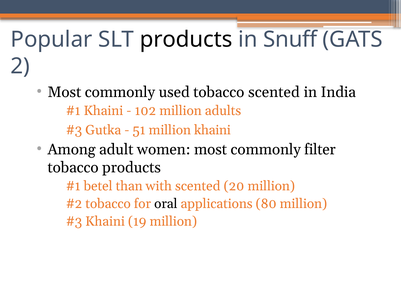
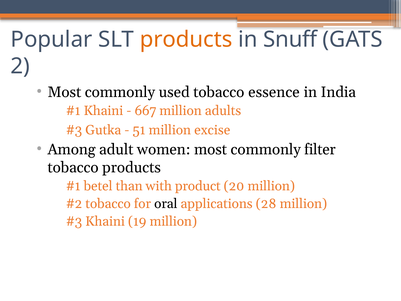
products colour: black -> orange (186, 39)
tobacco scented: scented -> essence (274, 92)
102: 102 -> 667 (145, 111)
million khaini: khaini -> excise (212, 130)
with scented: scented -> product (198, 186)
80: 80 -> 28 (266, 204)
